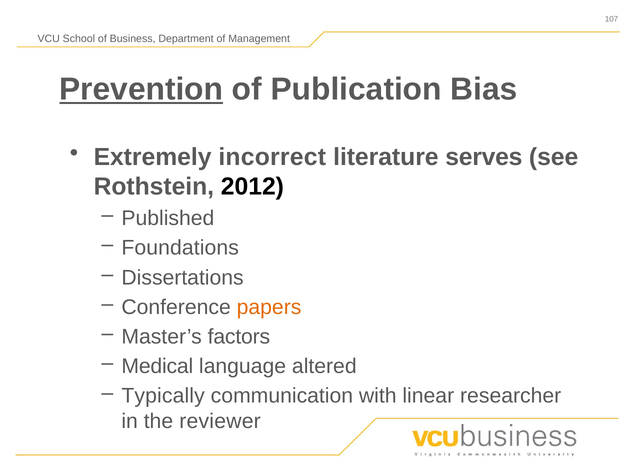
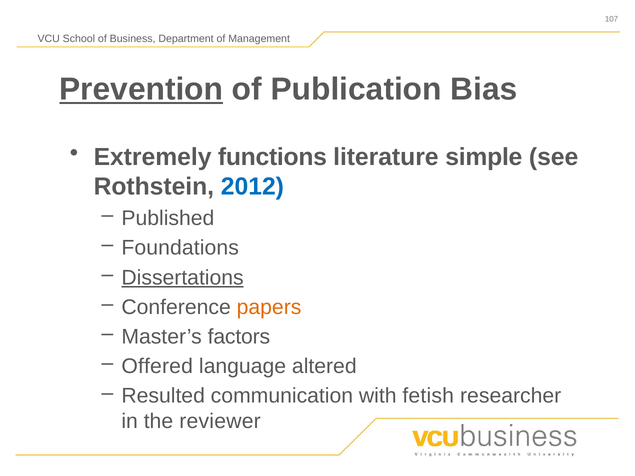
incorrect: incorrect -> functions (272, 157)
serves: serves -> simple (484, 157)
2012 colour: black -> blue (252, 187)
Dissertations underline: none -> present (183, 278)
Medical: Medical -> Offered (157, 367)
Typically: Typically -> Resulted (163, 396)
linear: linear -> fetish (428, 396)
